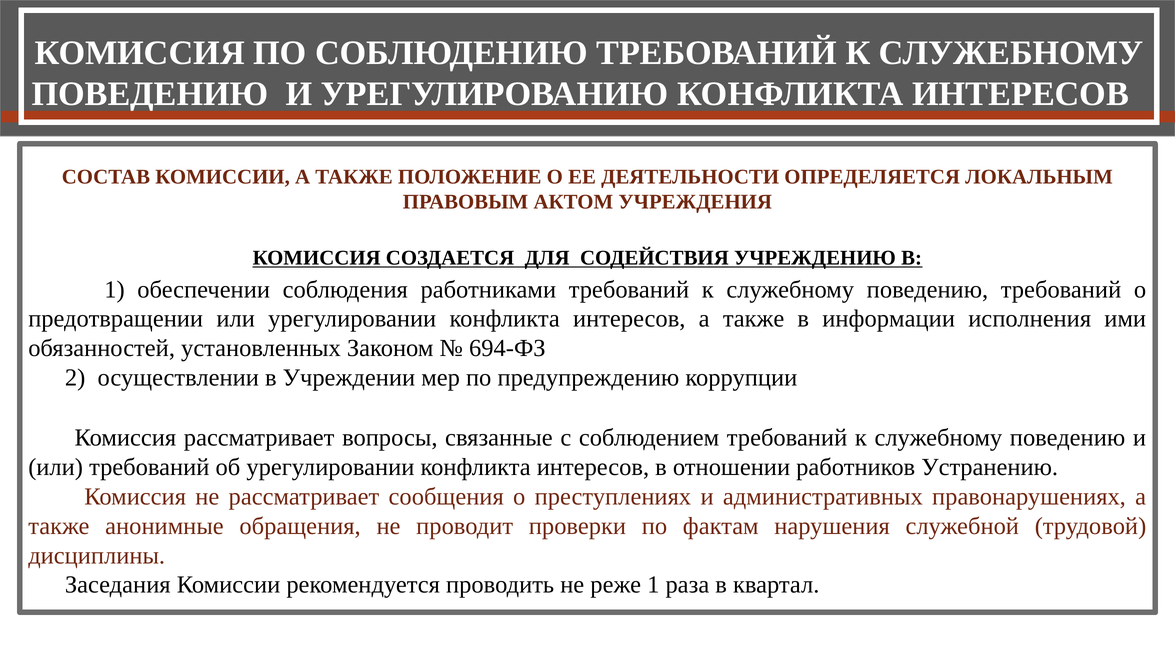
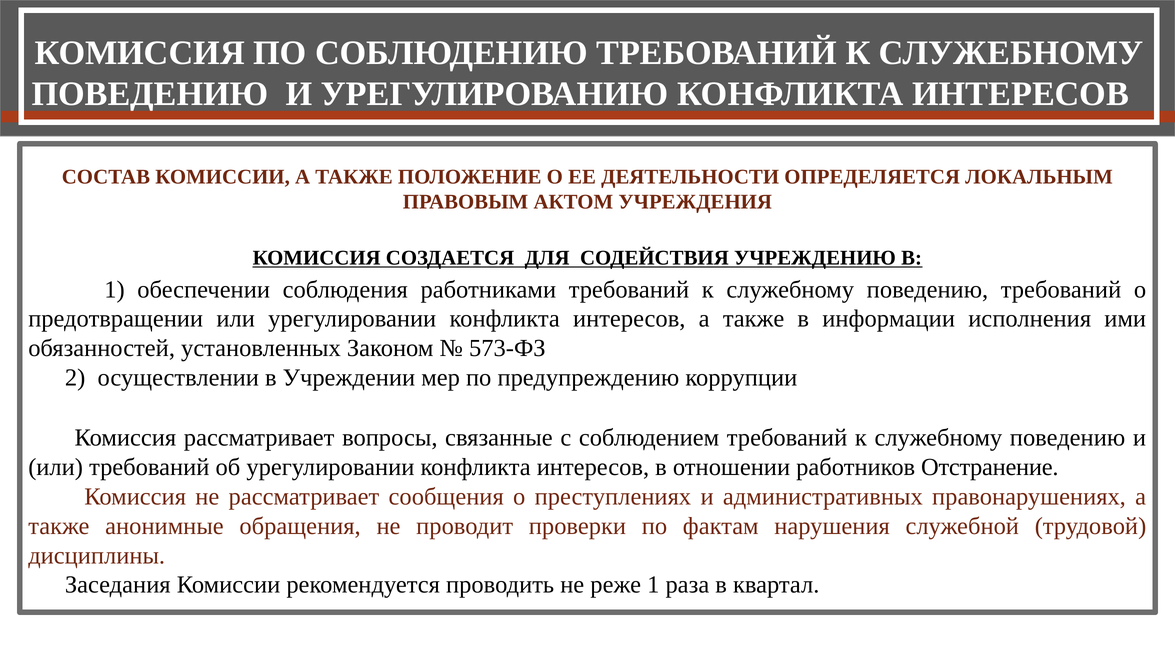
694-ФЗ: 694-ФЗ -> 573-ФЗ (507, 348)
Устранению: Устранению -> Отстранение (990, 467)
